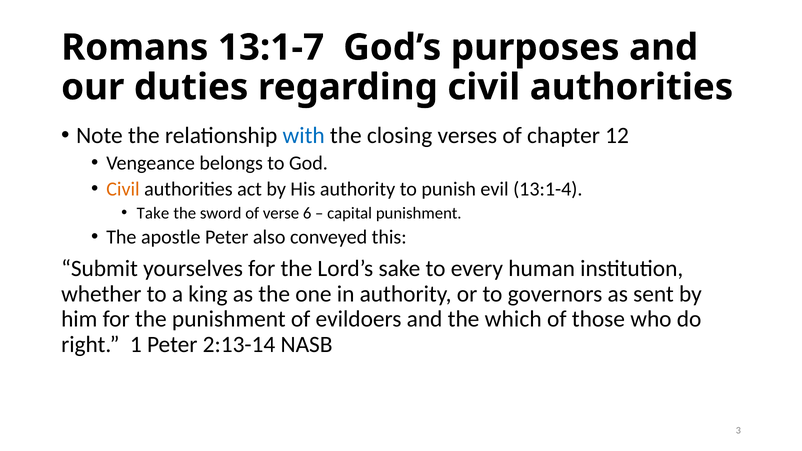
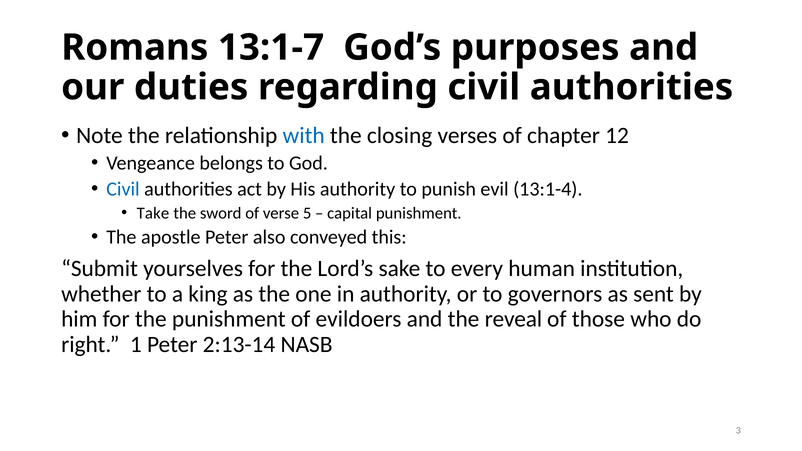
Civil colour: orange -> blue (123, 189)
6: 6 -> 5 (307, 213)
which: which -> reveal (513, 319)
